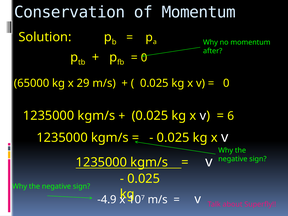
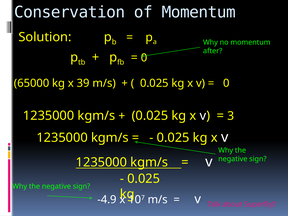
29: 29 -> 39 (83, 83)
6: 6 -> 3 (231, 116)
